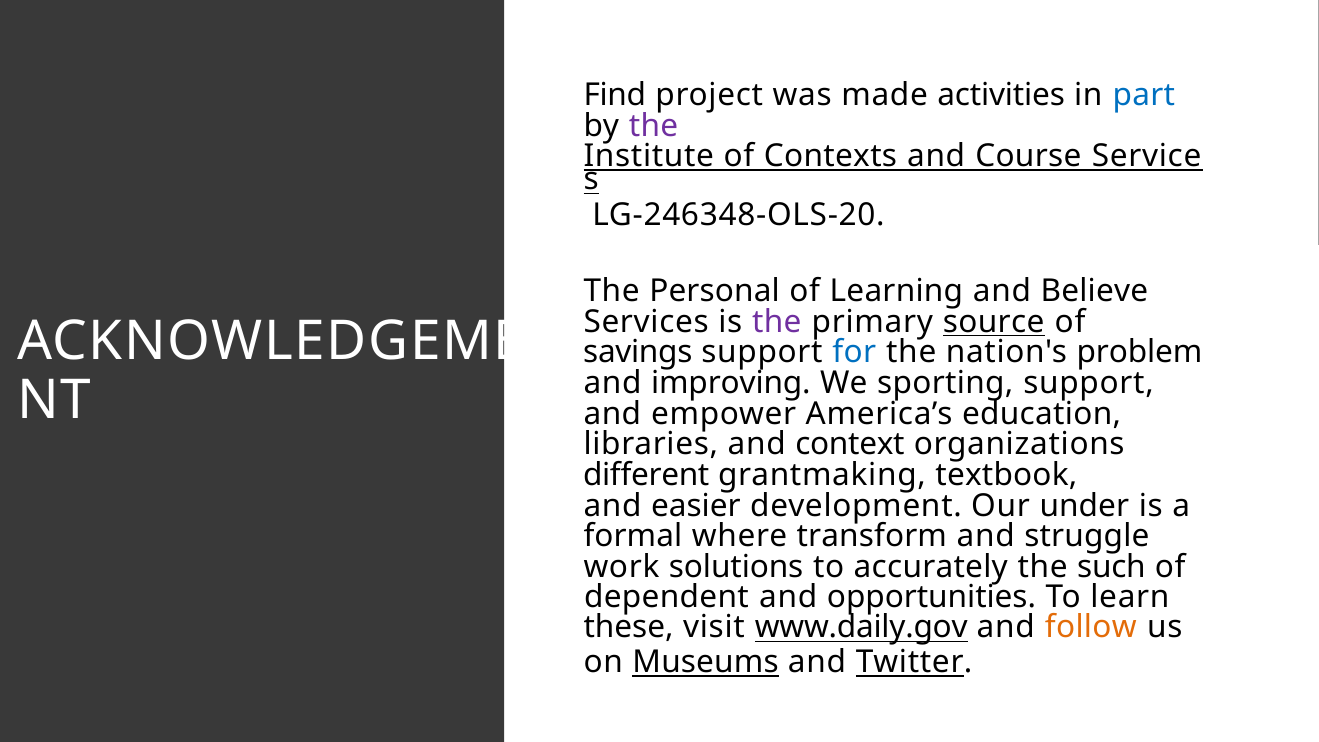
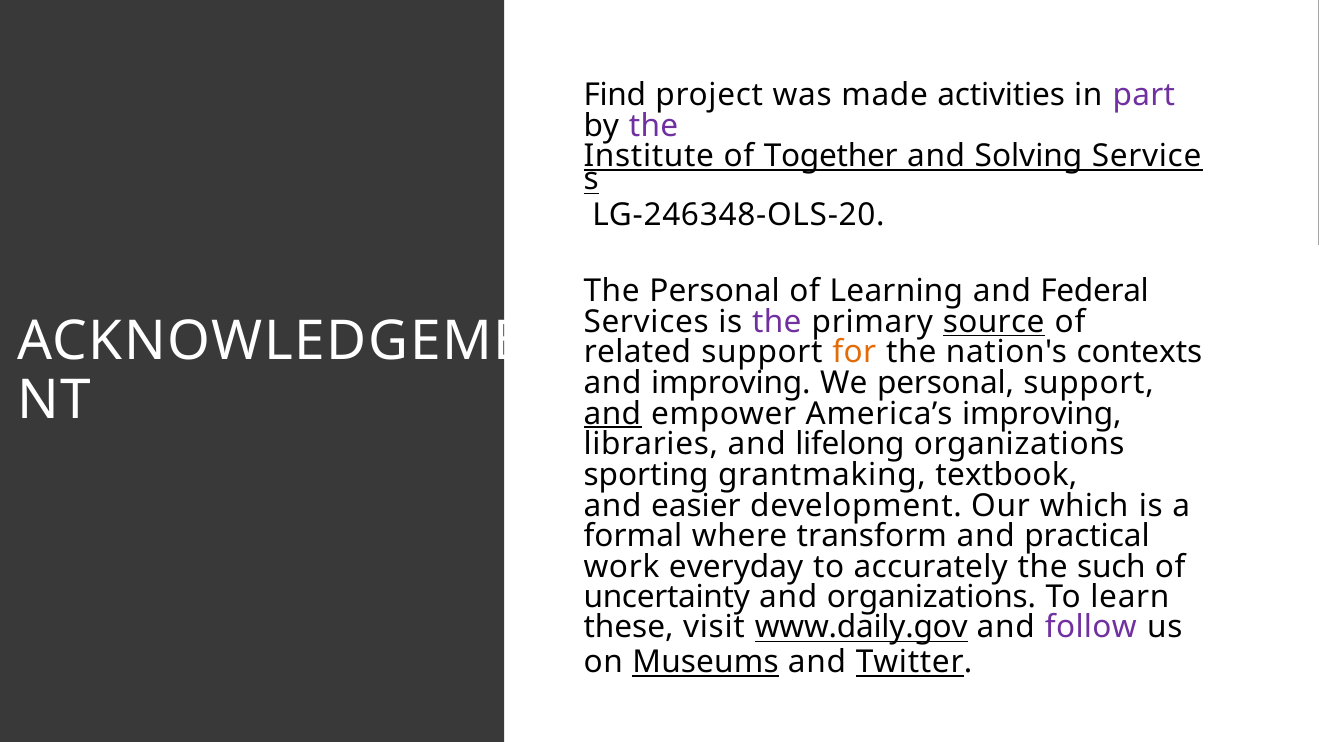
part colour: blue -> purple (1144, 95)
Contexts: Contexts -> Together (831, 156)
Course: Course -> Solving (1029, 156)
Believe: Believe -> Federal (1095, 291)
savings: savings -> related (637, 352)
for colour: blue -> orange (854, 352)
problem: problem -> contexts (1139, 352)
We sporting: sporting -> personal (946, 383)
and underline: none -> present (612, 414)
America’s education: education -> improving (1042, 414)
context: context -> lifelong (850, 444)
different: different -> sporting (646, 475)
under: under -> which (1084, 506)
struggle: struggle -> practical (1087, 536)
solutions: solutions -> everyday (736, 567)
dependent: dependent -> uncertainty (667, 597)
and opportunities: opportunities -> organizations (932, 597)
follow colour: orange -> purple (1091, 627)
